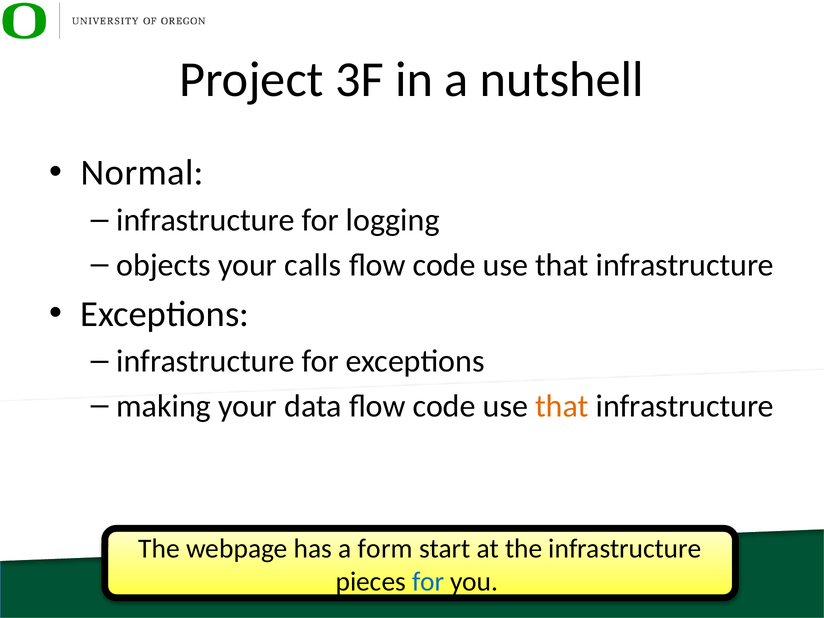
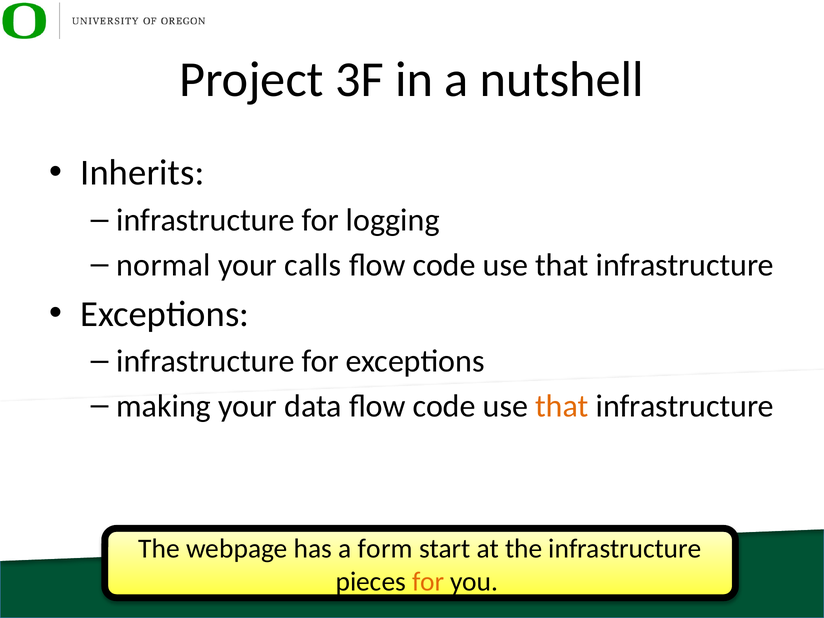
Normal: Normal -> Inherits (142, 173)
objects: objects -> normal (164, 265)
for colour: blue -> orange (428, 581)
